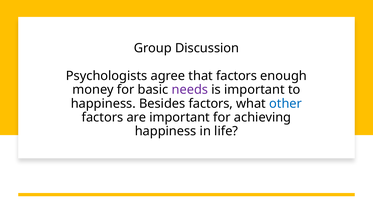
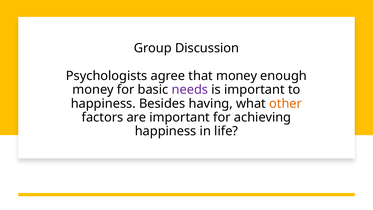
that factors: factors -> money (237, 76)
Besides factors: factors -> having (211, 103)
other colour: blue -> orange (286, 103)
